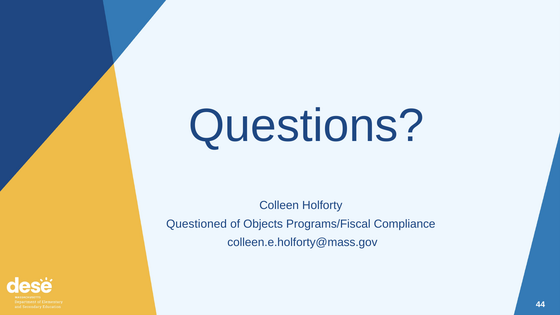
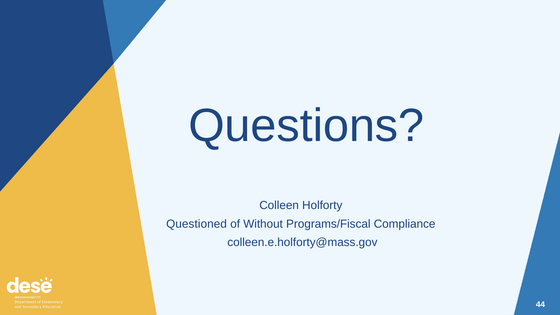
Objects: Objects -> Without (263, 224)
